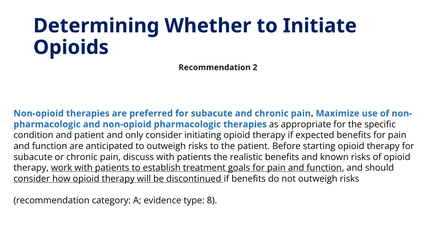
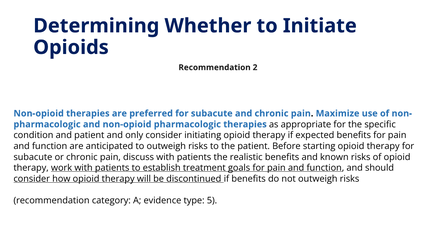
8: 8 -> 5 (212, 201)
